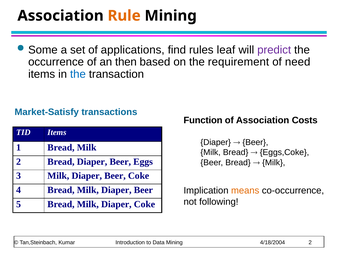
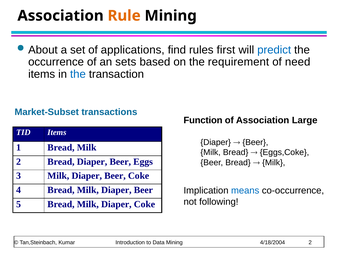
Some: Some -> About (43, 50)
leaf: leaf -> first (226, 50)
predict colour: purple -> blue (274, 50)
then: then -> sets (126, 62)
Market-Satisfy: Market-Satisfy -> Market-Subset (47, 112)
Costs: Costs -> Large (305, 121)
means colour: orange -> blue (245, 191)
